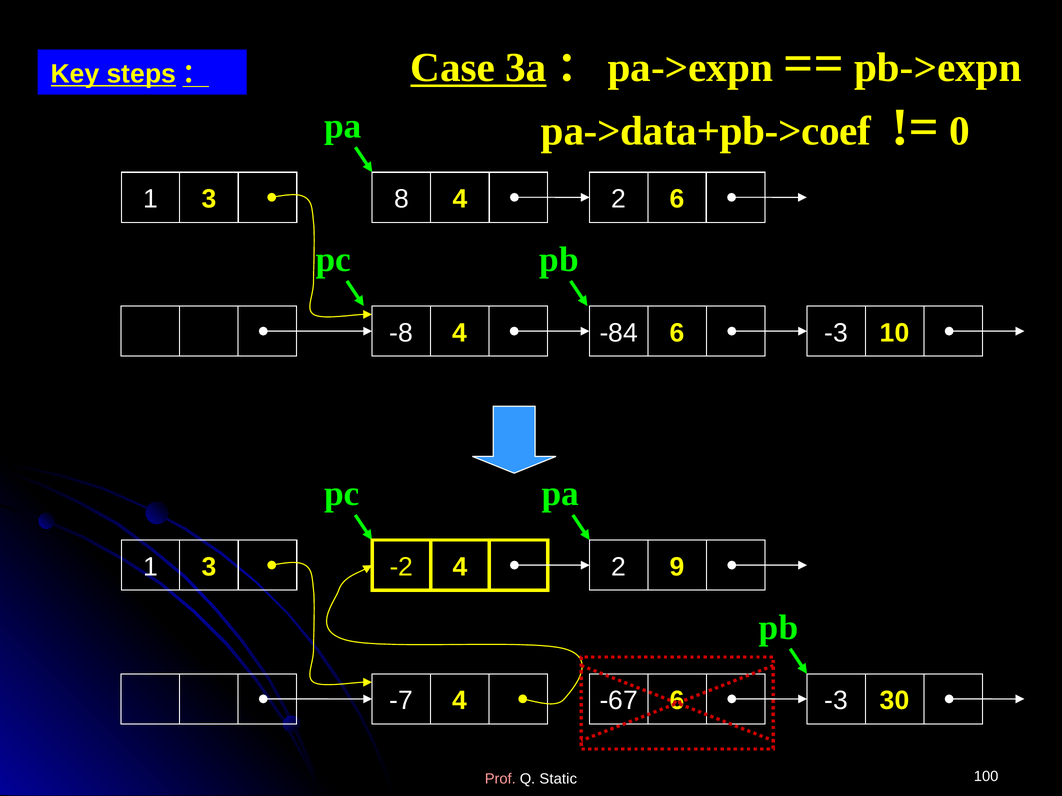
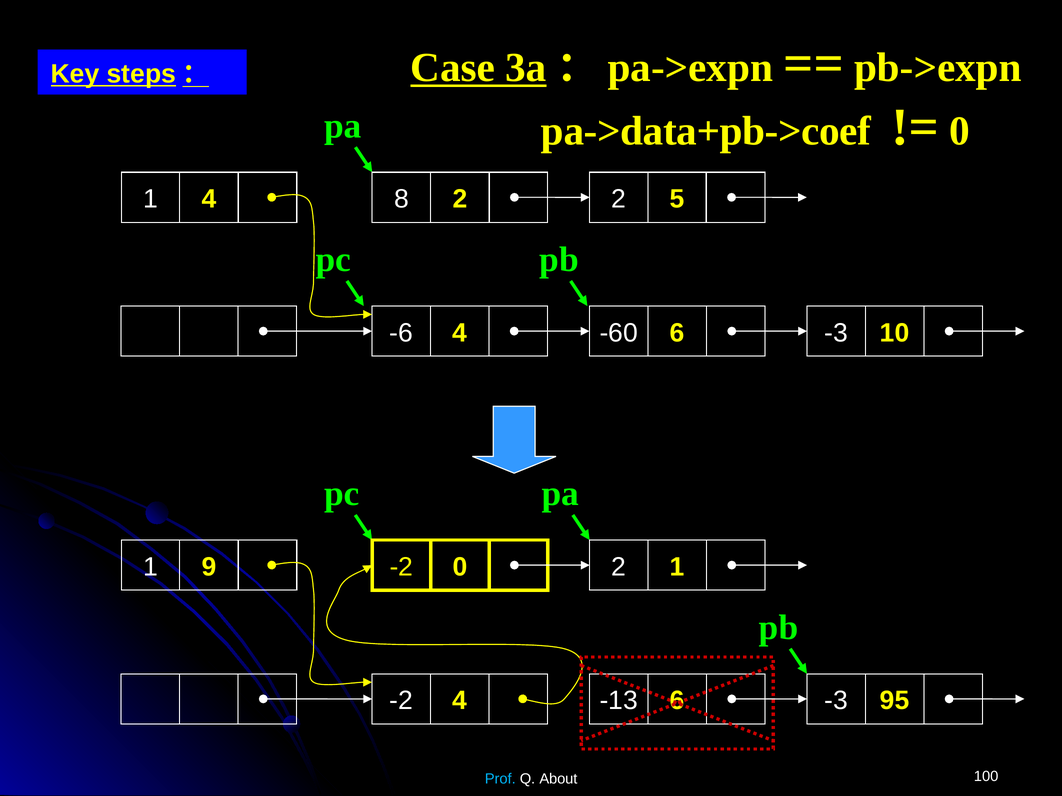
3: 3 -> 4 (209, 199)
8 4: 4 -> 2 (460, 199)
2 6: 6 -> 5 (677, 199)
-8: -8 -> -6 (401, 333)
-84: -84 -> -60 (619, 333)
3: 3 -> 9 (209, 567)
-2 4: 4 -> 0 (460, 567)
2 9: 9 -> 1 (677, 567)
-7: -7 -> -2 (401, 701)
-67: -67 -> -13 (619, 701)
30: 30 -> 95 (895, 701)
Prof colour: pink -> light blue (500, 779)
Static: Static -> About (558, 779)
